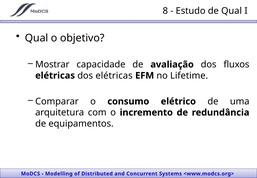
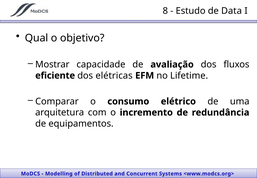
de Qual: Qual -> Data (232, 11)
elétricas: elétricas -> eficiente (55, 76)
